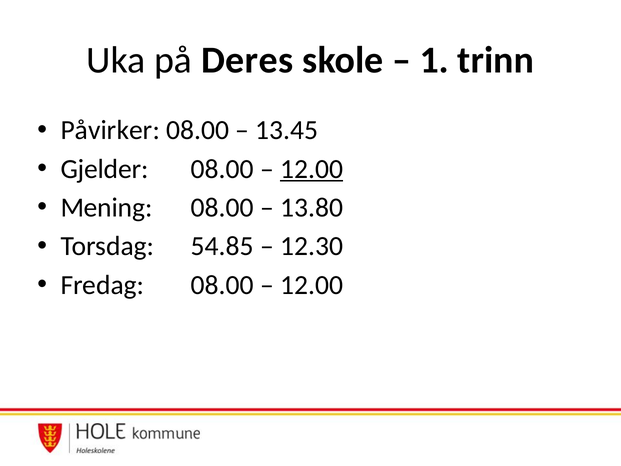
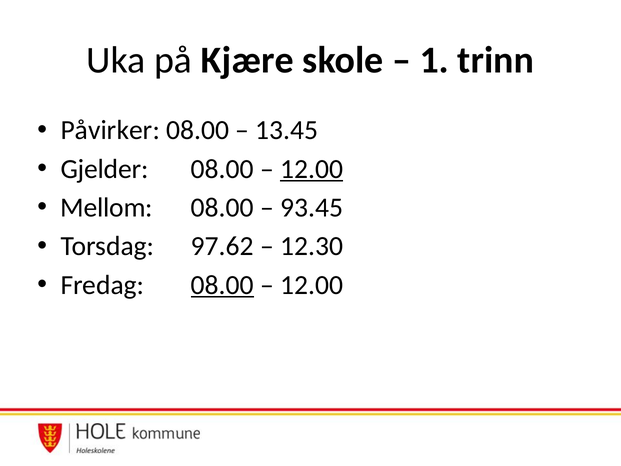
Deres: Deres -> Kjære (247, 60)
Mening: Mening -> Mellom (107, 208)
13.80: 13.80 -> 93.45 (312, 208)
54.85: 54.85 -> 97.62 (222, 246)
08.00 underline: none -> present (222, 285)
